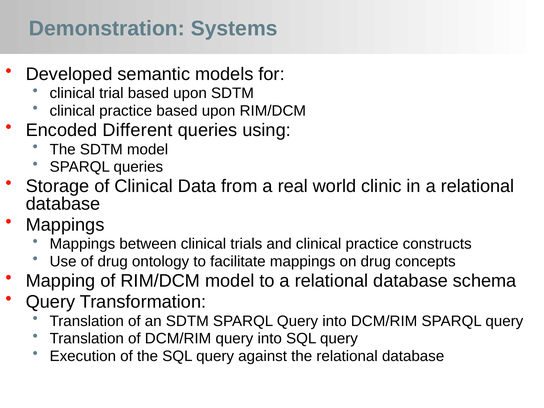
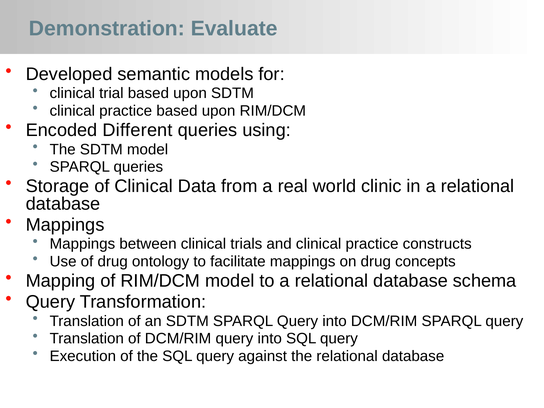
Systems: Systems -> Evaluate (234, 29)
